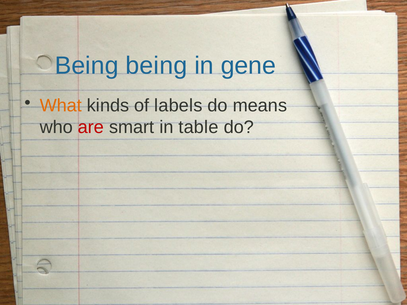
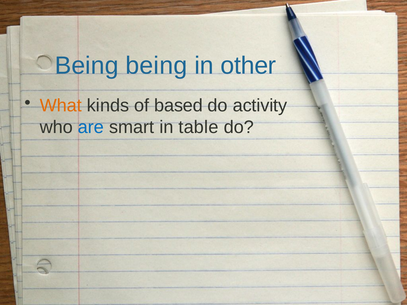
gene: gene -> other (248, 66)
labels: labels -> based (179, 106)
means: means -> activity (260, 106)
are colour: red -> blue (91, 127)
